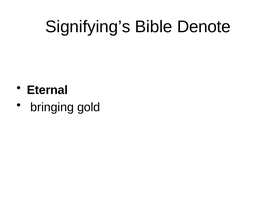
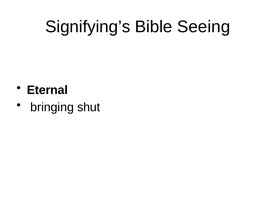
Denote: Denote -> Seeing (204, 27)
gold: gold -> shut (89, 107)
